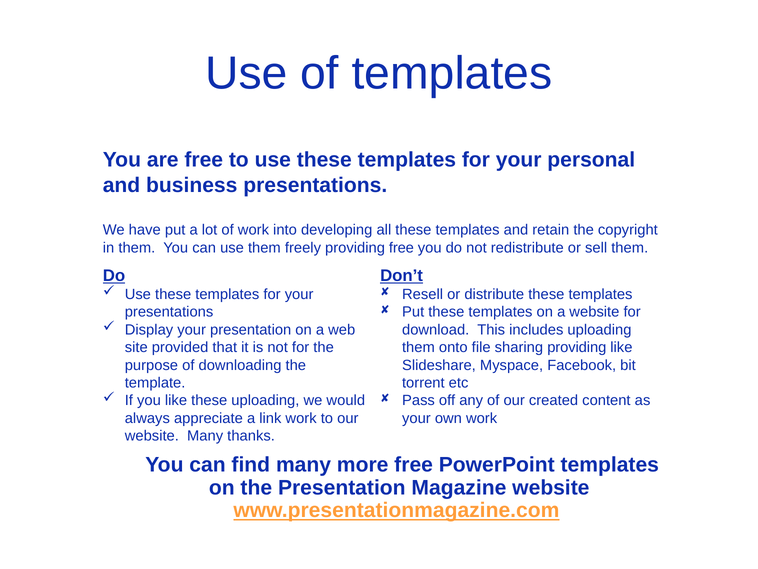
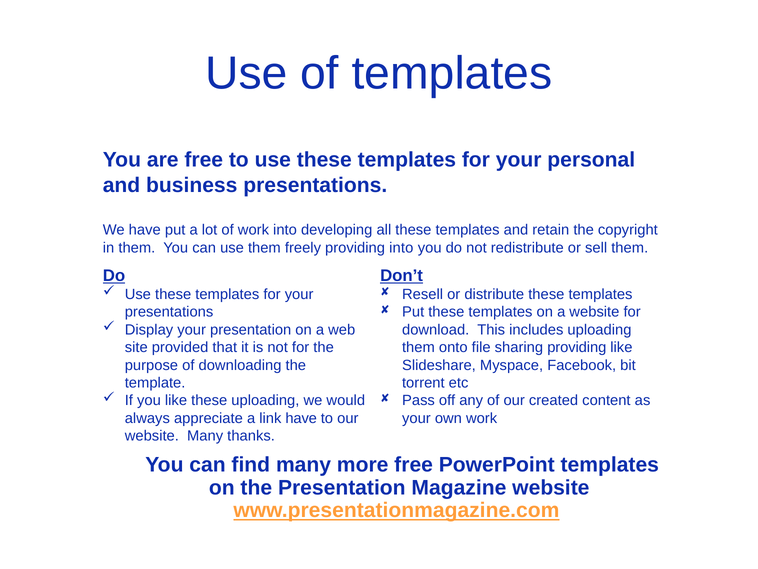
providing free: free -> into (401, 247)
link work: work -> have (301, 418)
